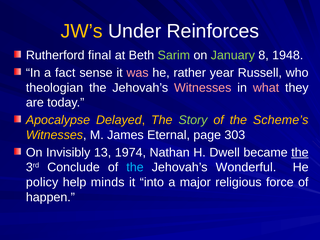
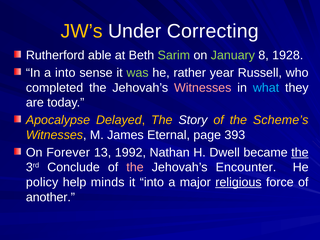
Reinforces: Reinforces -> Correcting (213, 31)
final: final -> able (100, 55)
1948: 1948 -> 1928 (288, 55)
a fact: fact -> into (65, 73)
was colour: pink -> light green (138, 73)
theologian: theologian -> completed (55, 88)
what colour: pink -> light blue (266, 88)
Story colour: light green -> white (193, 120)
303: 303 -> 393 (235, 135)
Invisibly: Invisibly -> Forever (68, 152)
1974: 1974 -> 1992 (130, 152)
the colour: light blue -> pink (135, 167)
Wonderful: Wonderful -> Encounter (246, 167)
religious underline: none -> present (238, 182)
happen: happen -> another (50, 197)
